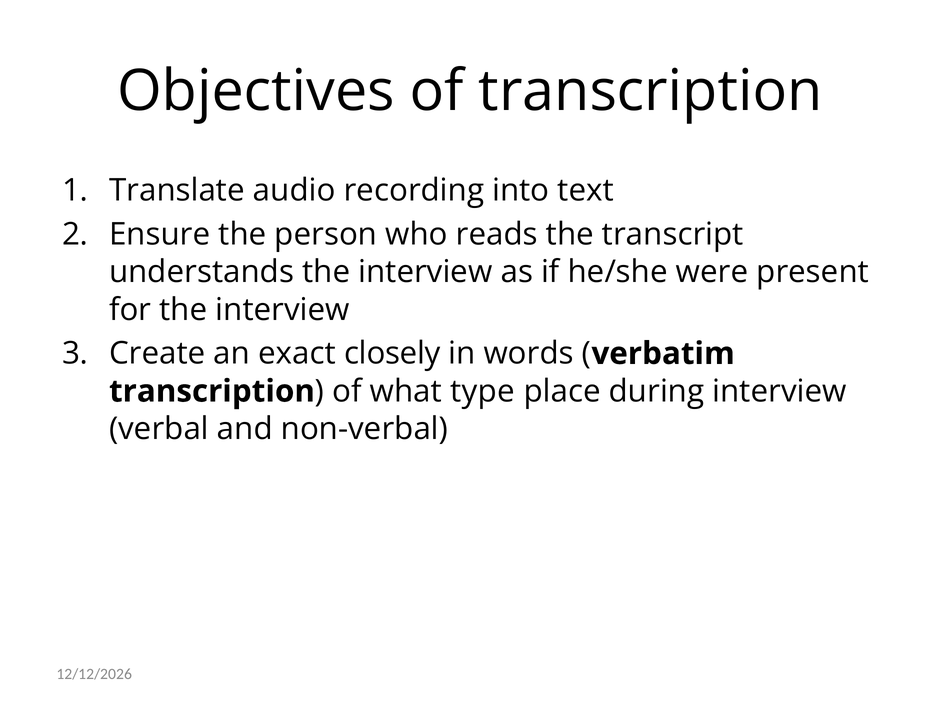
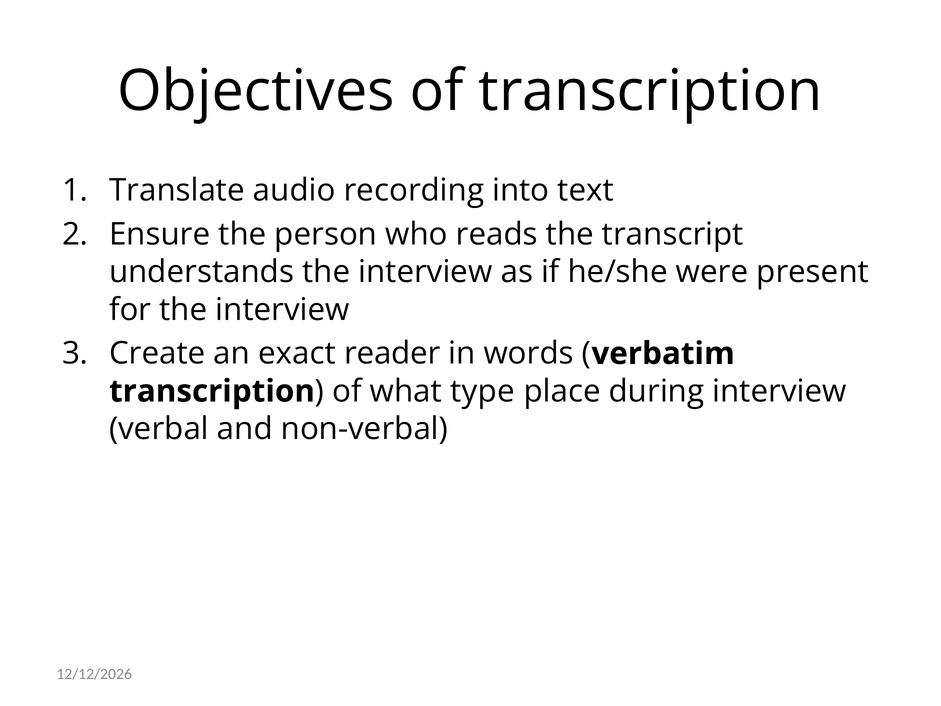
closely: closely -> reader (392, 353)
